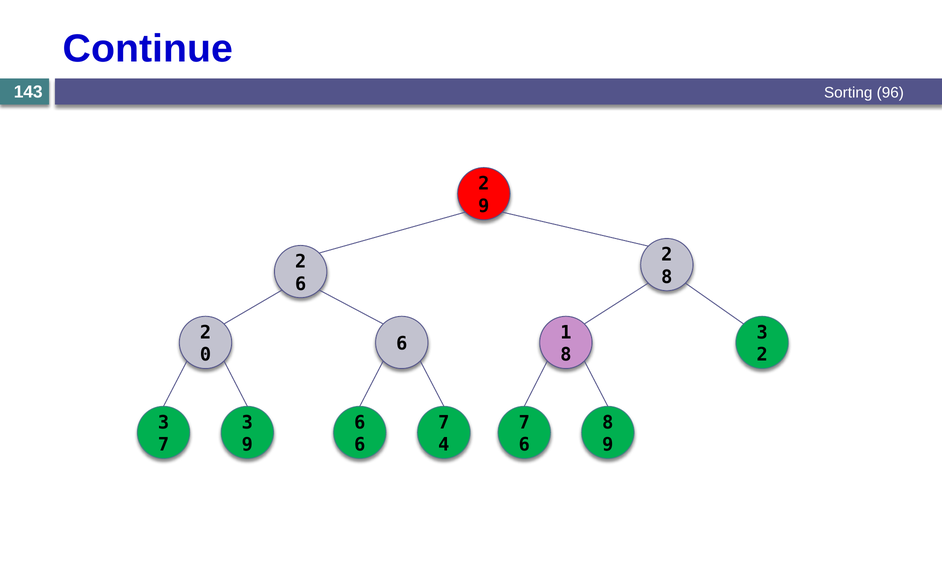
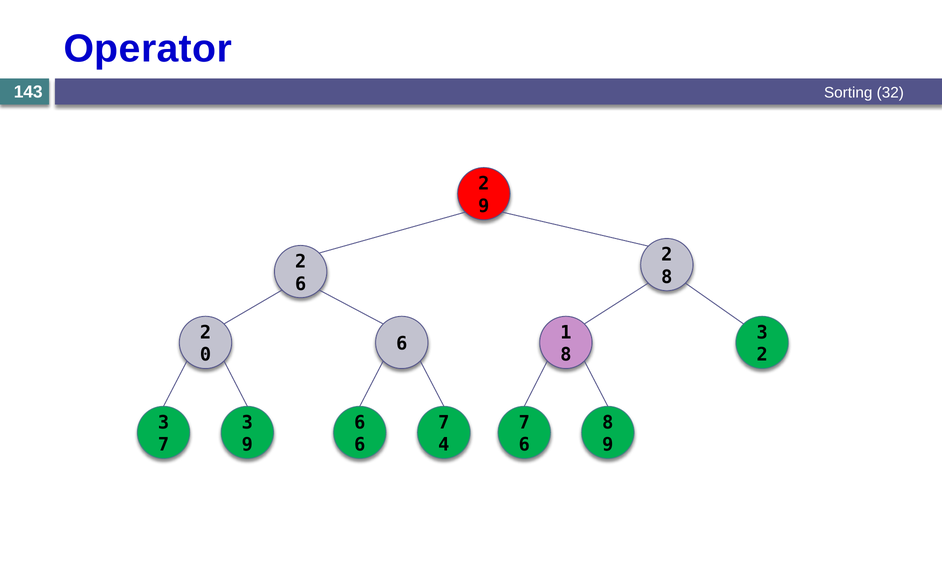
Continue: Continue -> Operator (148, 49)
96: 96 -> 32 (890, 93)
